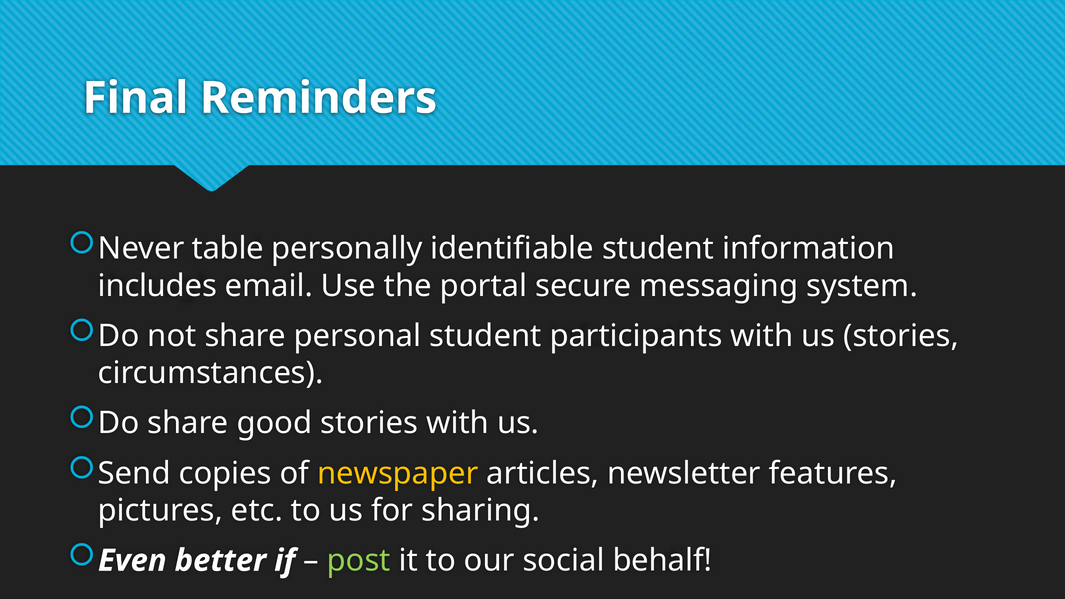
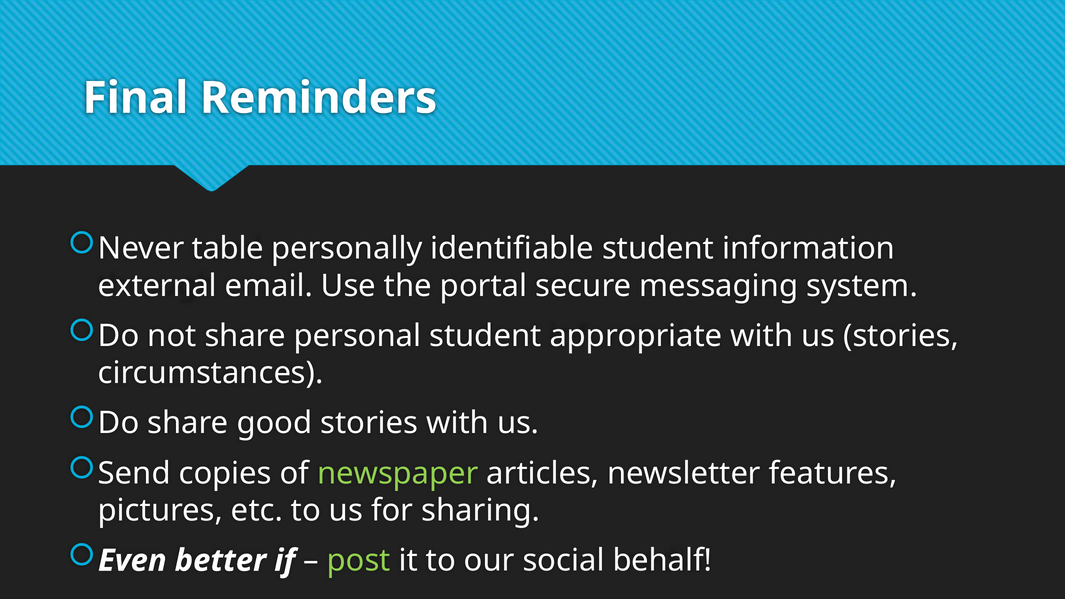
includes: includes -> external (157, 286)
participants: participants -> appropriate (636, 336)
newspaper colour: yellow -> light green (398, 473)
